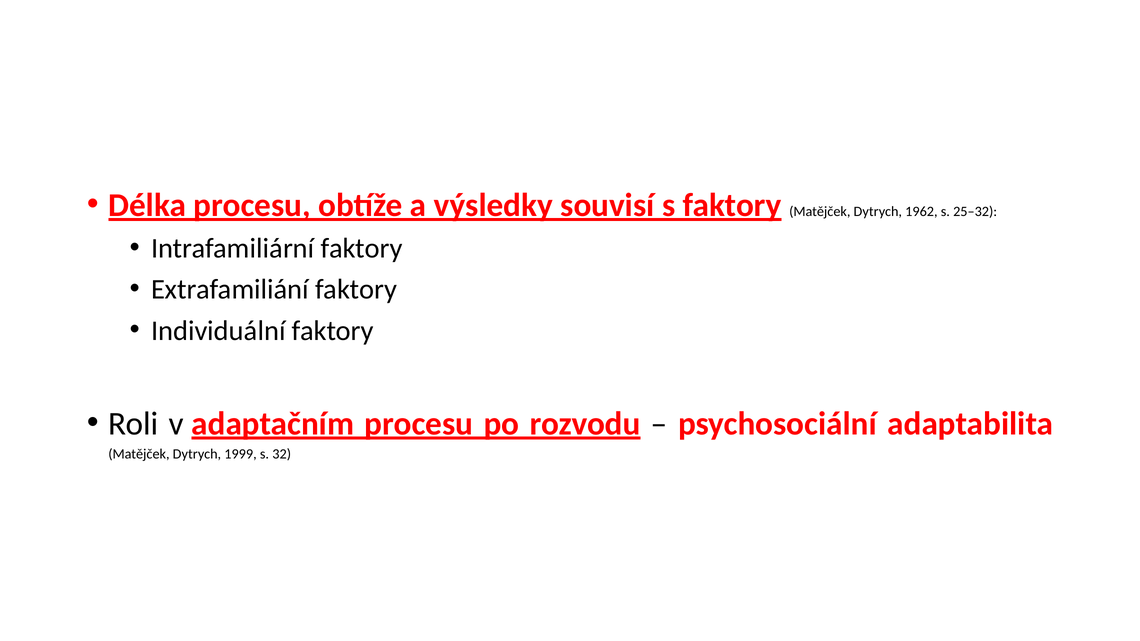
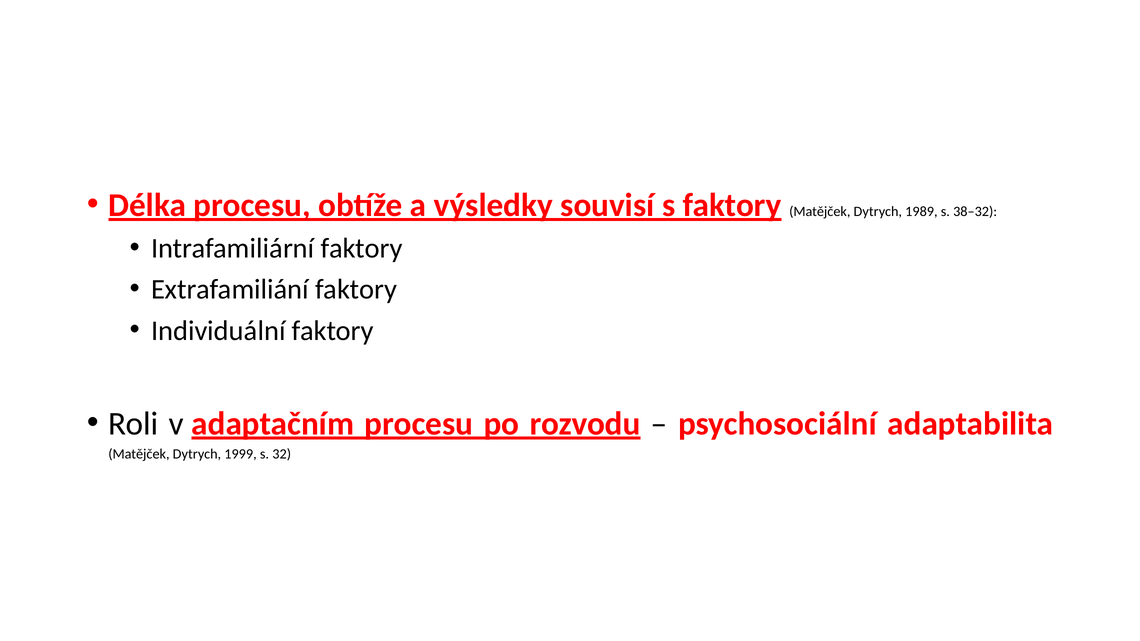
1962: 1962 -> 1989 (921, 211)
25–32: 25–32 -> 38–32 (975, 211)
